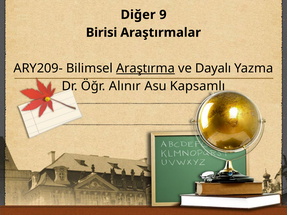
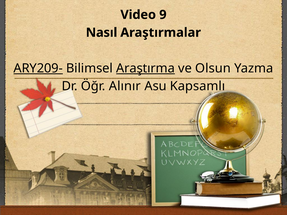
Diğer: Diğer -> Video (138, 15)
Birisi: Birisi -> Nasıl (102, 33)
ARY209- underline: none -> present (38, 68)
Dayalı: Dayalı -> Olsun (213, 68)
